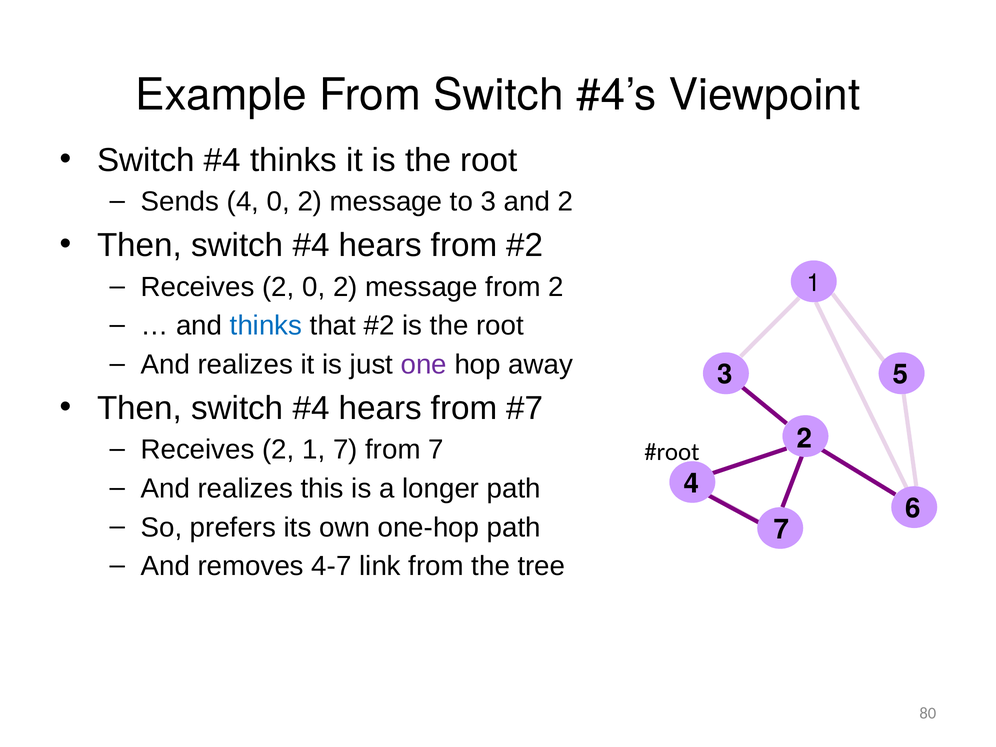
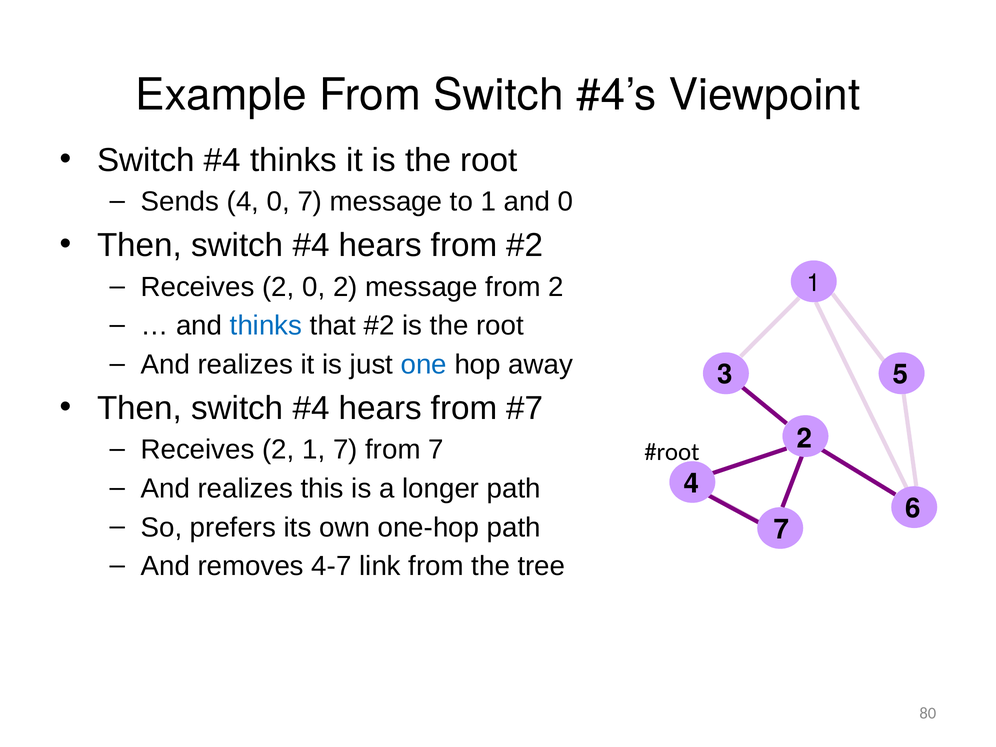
4 0 2: 2 -> 7 (310, 202)
to 3: 3 -> 1 (488, 202)
and 2: 2 -> 0 (565, 202)
one colour: purple -> blue (424, 365)
